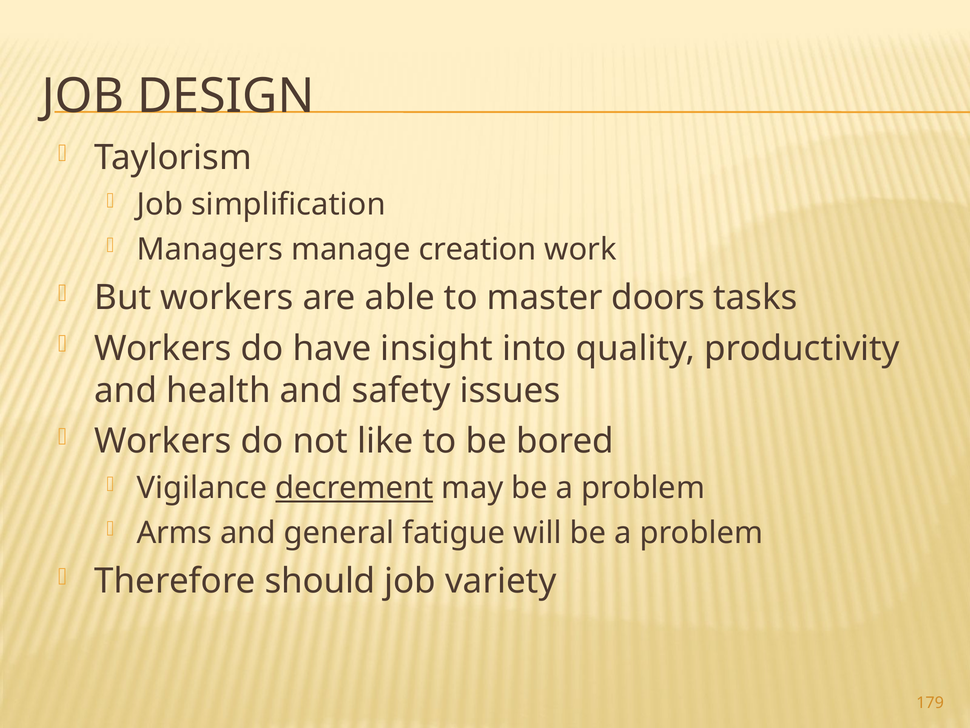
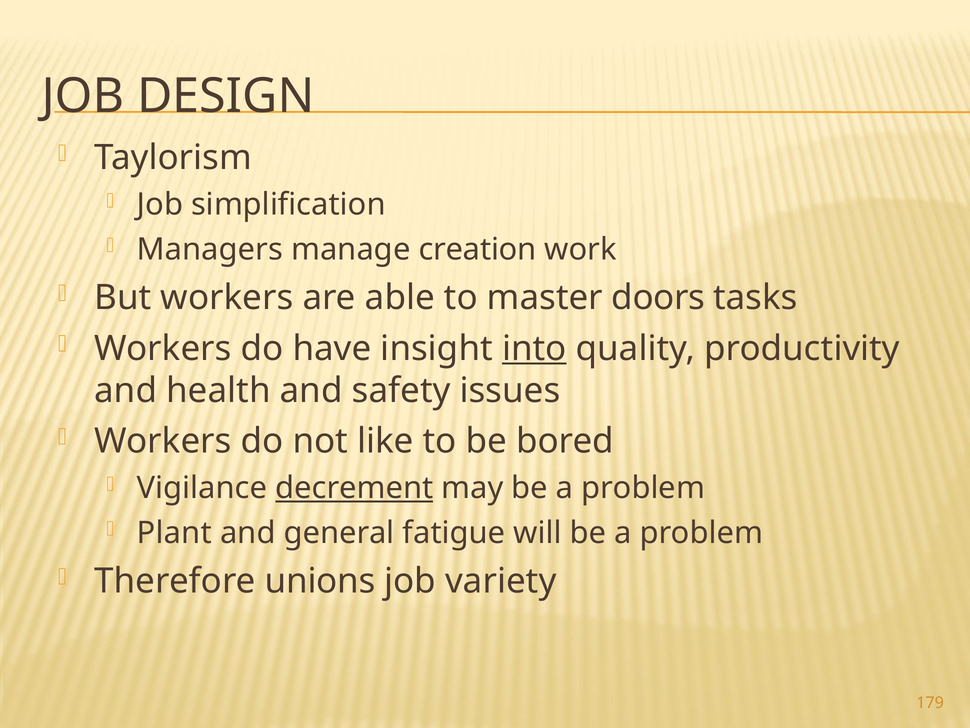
into underline: none -> present (534, 348)
Arms: Arms -> Plant (174, 533)
should: should -> unions (320, 581)
